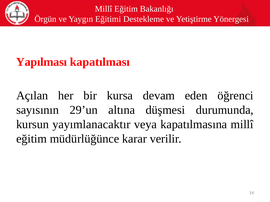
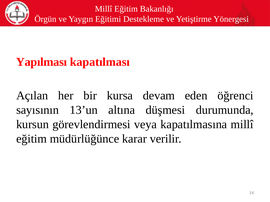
29’un: 29’un -> 13’un (84, 110)
yayımlanacaktır: yayımlanacaktır -> görevlendirmesi (91, 125)
